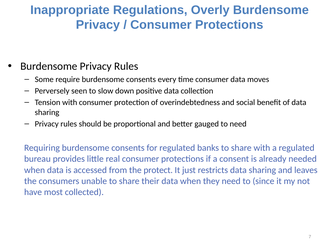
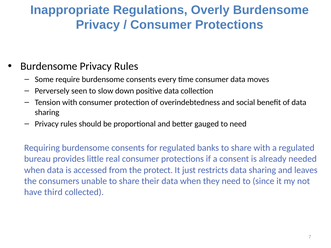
most: most -> third (53, 192)
